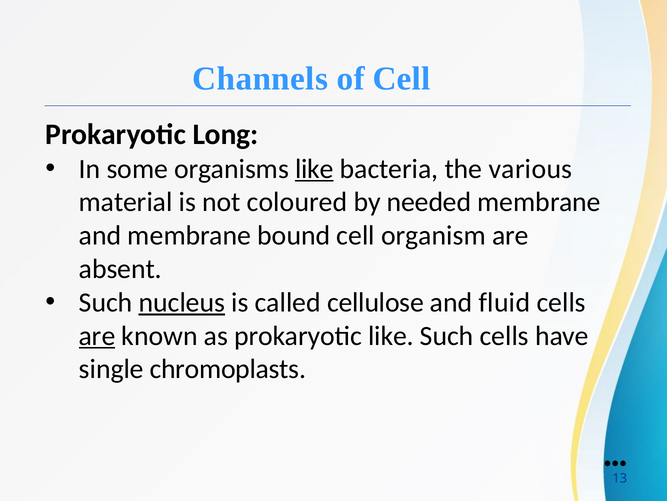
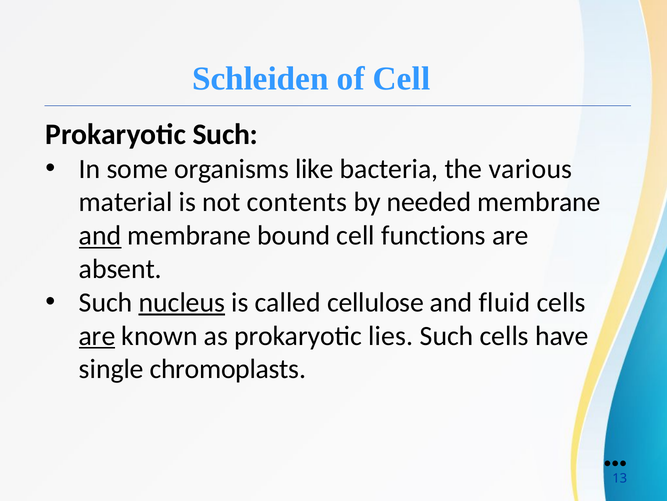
Channels: Channels -> Schleiden (260, 79)
Prokaryotic Long: Long -> Such (225, 134)
like underline: present -> none (314, 169)
coloured: coloured -> contents (297, 202)
and underline: none -> present (100, 235)
organism: organism -> functions (433, 235)
prokaryotic like: like -> lies (391, 335)
